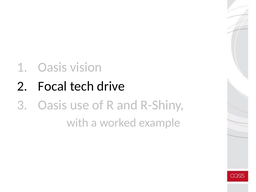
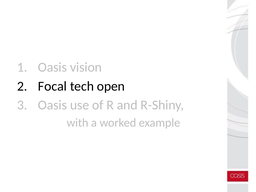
drive: drive -> open (111, 86)
